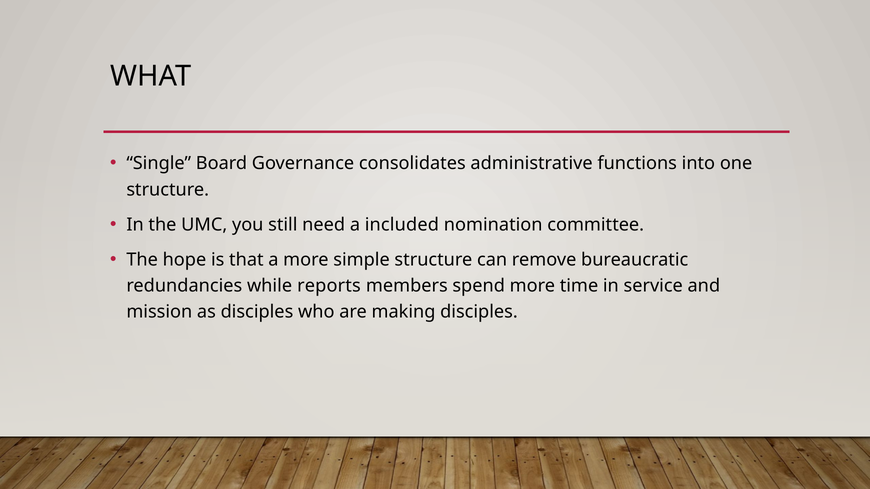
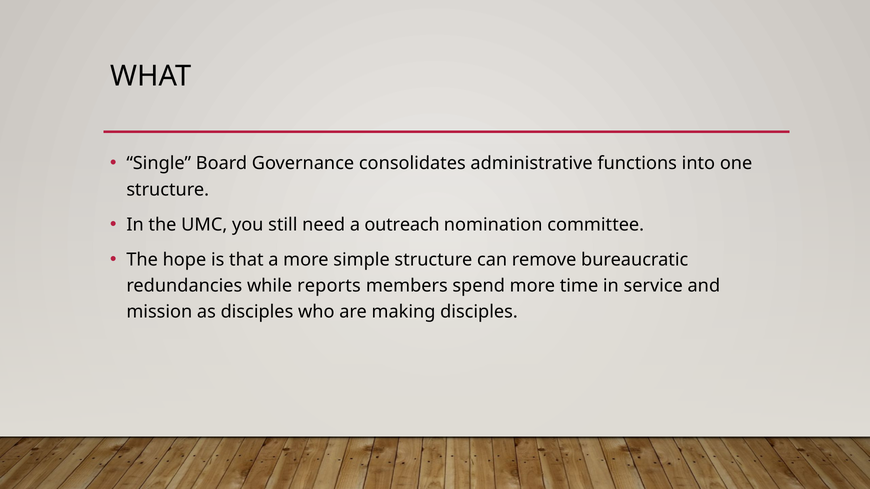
included: included -> outreach (402, 225)
